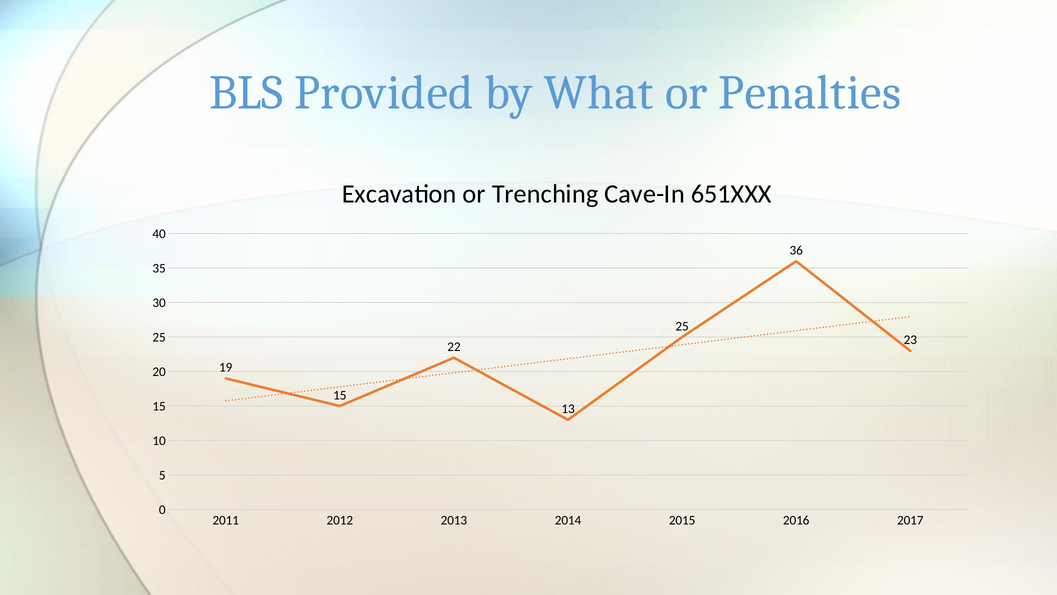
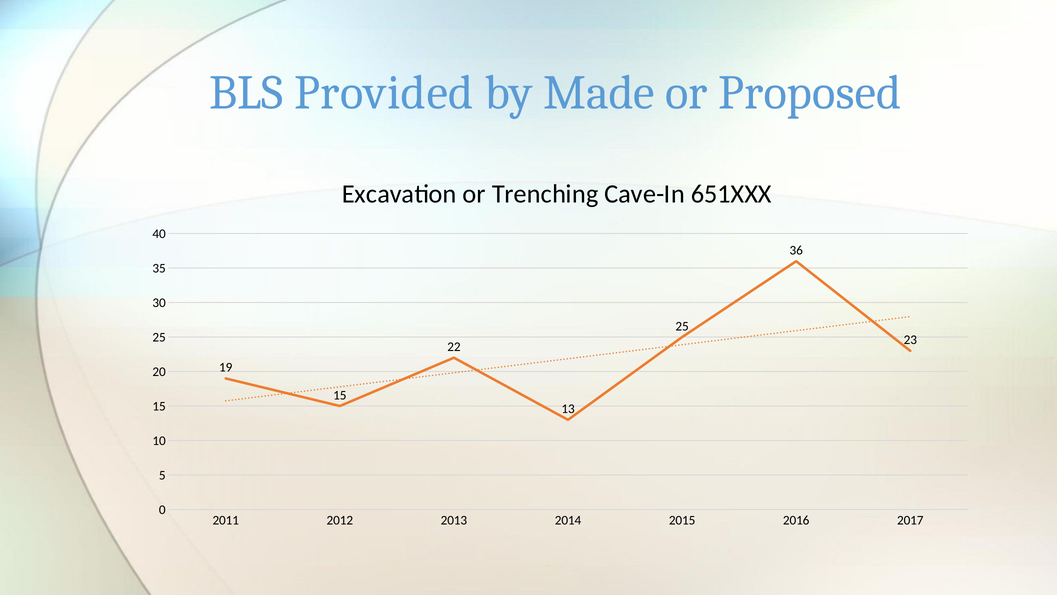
What: What -> Made (599, 92)
Penalties: Penalties -> Proposed (810, 92)
